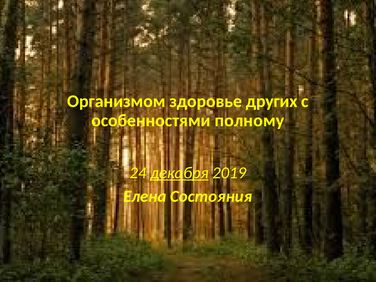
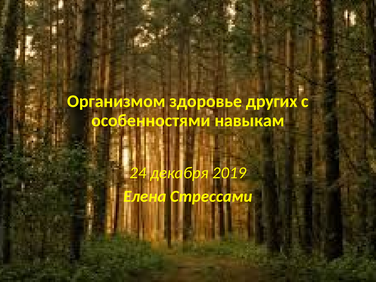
полному: полному -> навыкам (250, 121)
декабря underline: present -> none (179, 173)
Состояния: Состояния -> Стрессами (211, 196)
